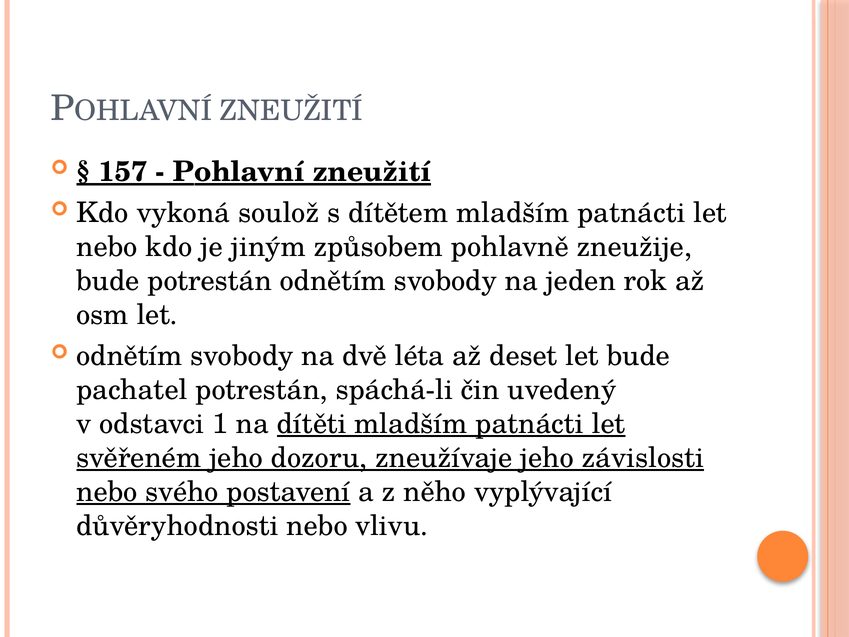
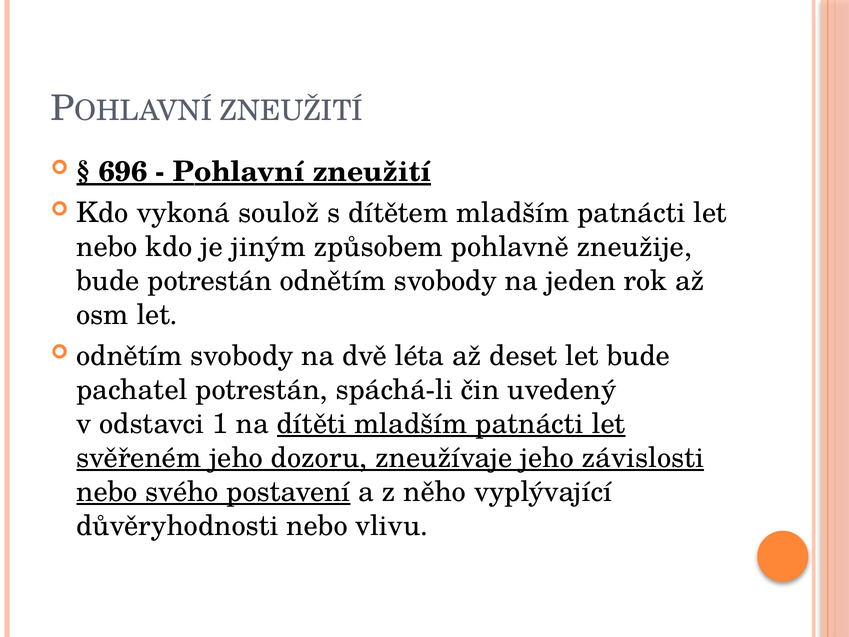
157: 157 -> 696 (123, 172)
